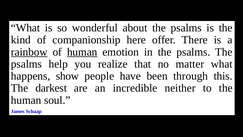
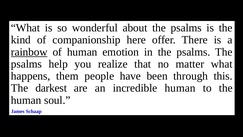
human underline: present -> none (82, 52)
show: show -> them (67, 76)
incredible neither: neither -> human (180, 88)
